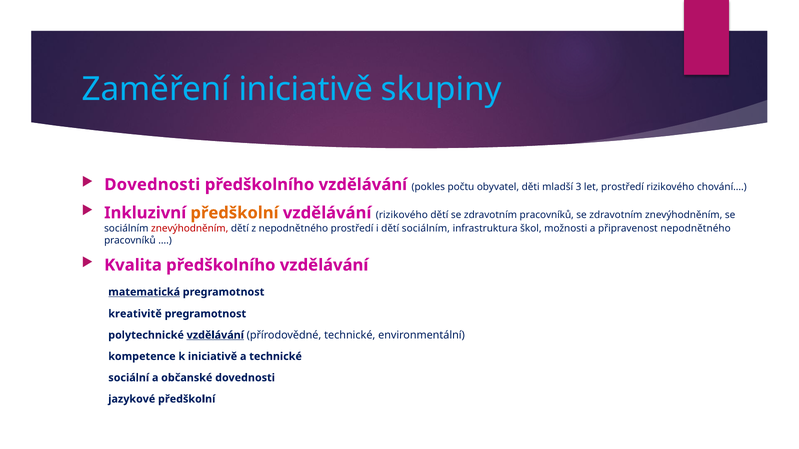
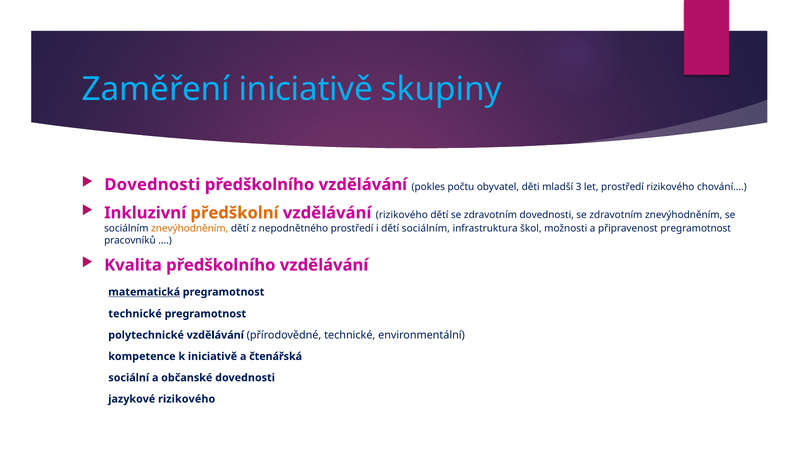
zdravotním pracovníků: pracovníků -> dovednosti (547, 215)
znevýhodněním colour: red -> orange (190, 229)
připravenost nepodnětného: nepodnětného -> pregramotnost (696, 229)
kreativitě: kreativitě -> technické (135, 314)
vzdělávání underline: present -> none (215, 335)
a technické: technické -> čtenářská (276, 357)
jazykové předškolní: předškolní -> rizikového (187, 399)
